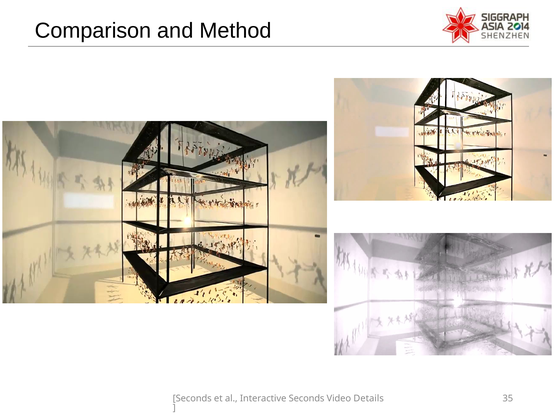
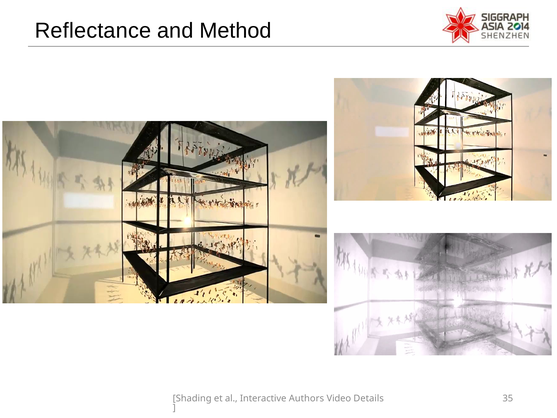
Comparison: Comparison -> Reflectance (93, 31)
Seconds: Seconds -> Shading (192, 398)
Interactive Seconds: Seconds -> Authors (306, 398)
